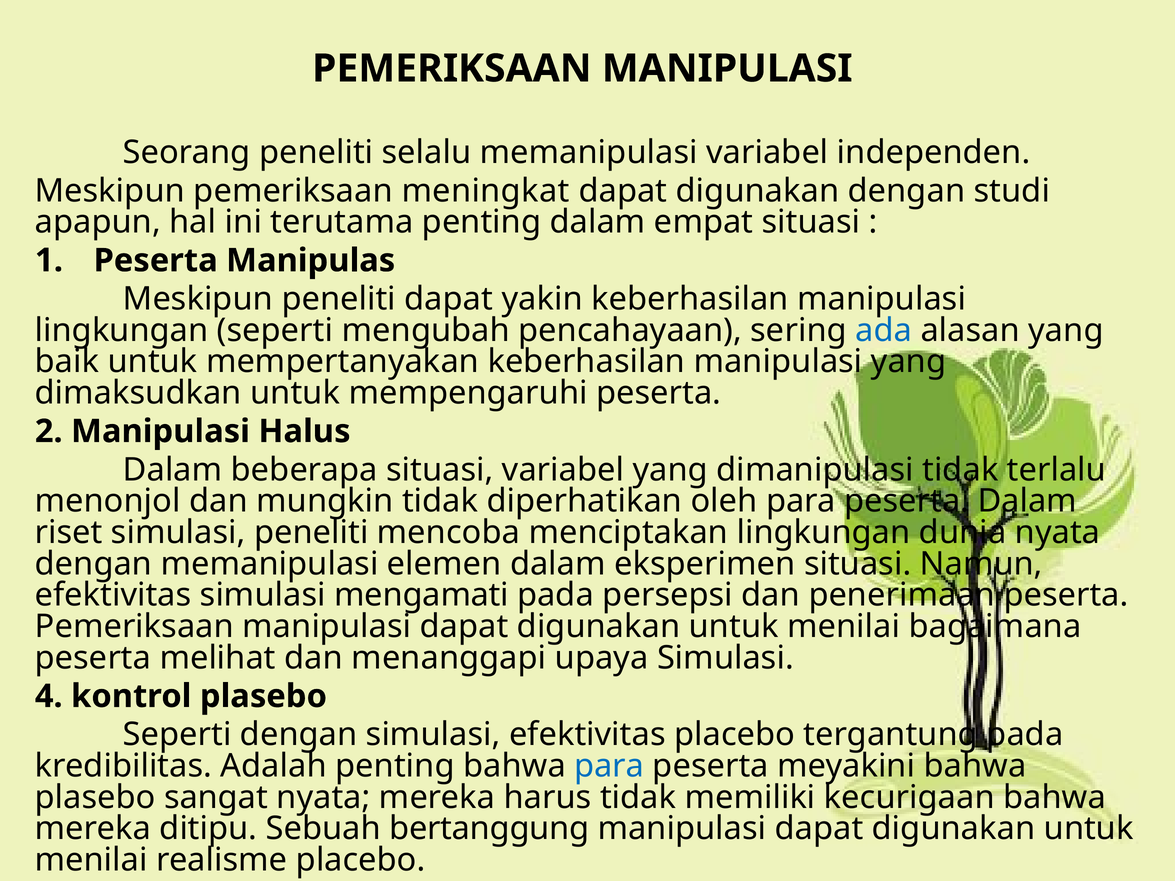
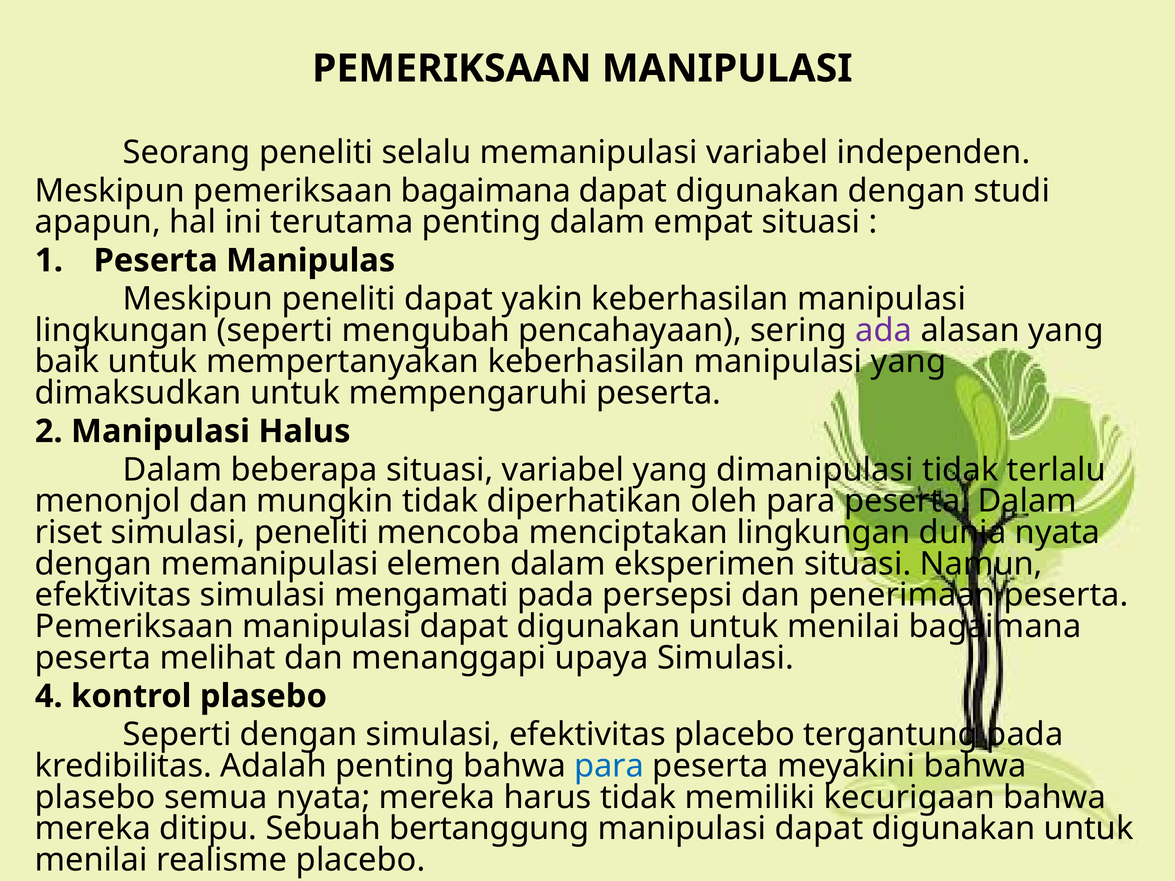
pemeriksaan meningkat: meningkat -> bagaimana (486, 191)
ada colour: blue -> purple (884, 330)
sangat: sangat -> semua (216, 798)
